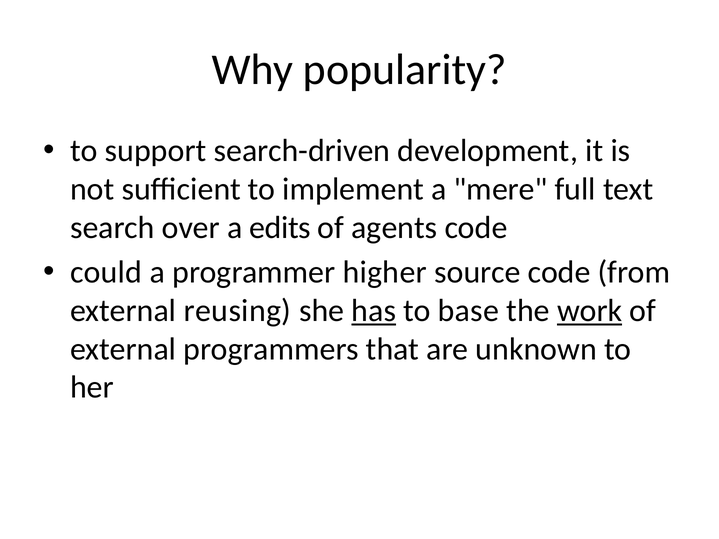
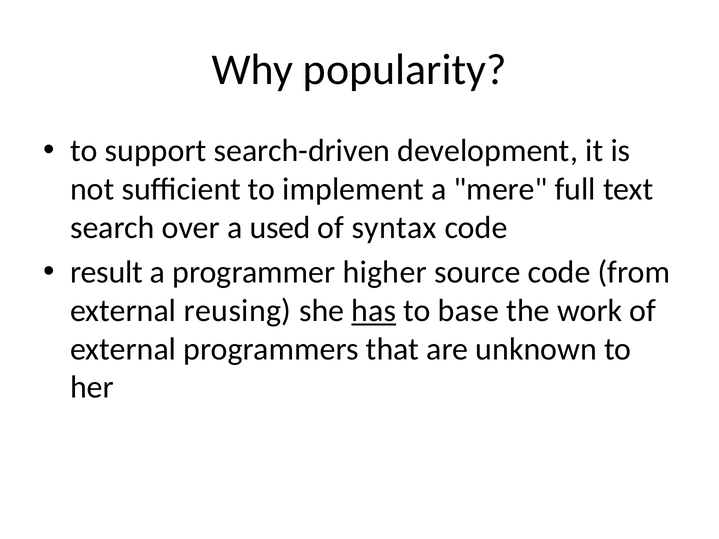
edits: edits -> used (280, 228)
agents: agents -> syntax (394, 228)
could: could -> result (106, 272)
work underline: present -> none (590, 311)
